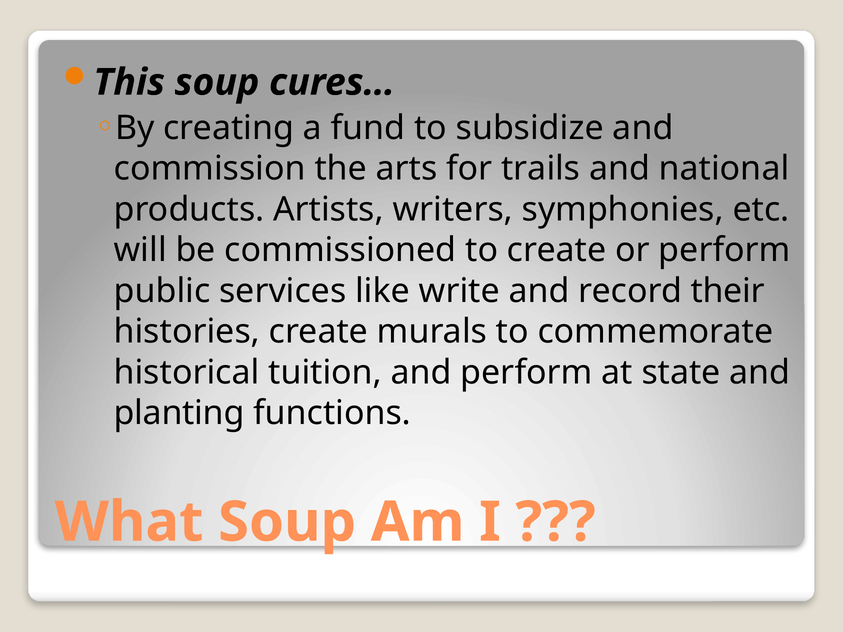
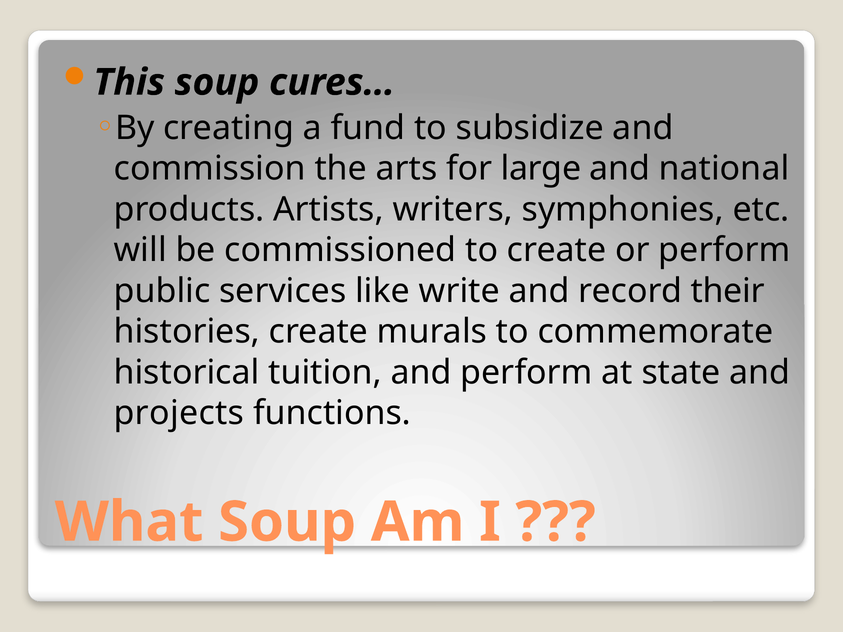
trails: trails -> large (541, 169)
planting: planting -> projects (179, 413)
